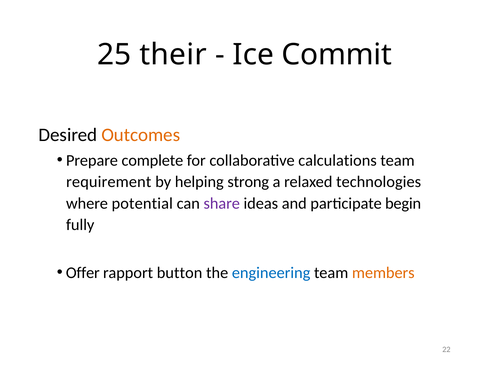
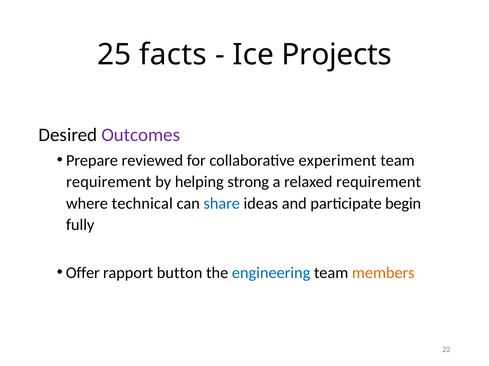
their: their -> facts (173, 55)
Commit: Commit -> Projects (337, 55)
Outcomes colour: orange -> purple (141, 135)
complete: complete -> reviewed (152, 161)
calculations: calculations -> experiment (337, 161)
relaxed technologies: technologies -> requirement (379, 182)
potential: potential -> technical (142, 204)
share colour: purple -> blue (222, 204)
